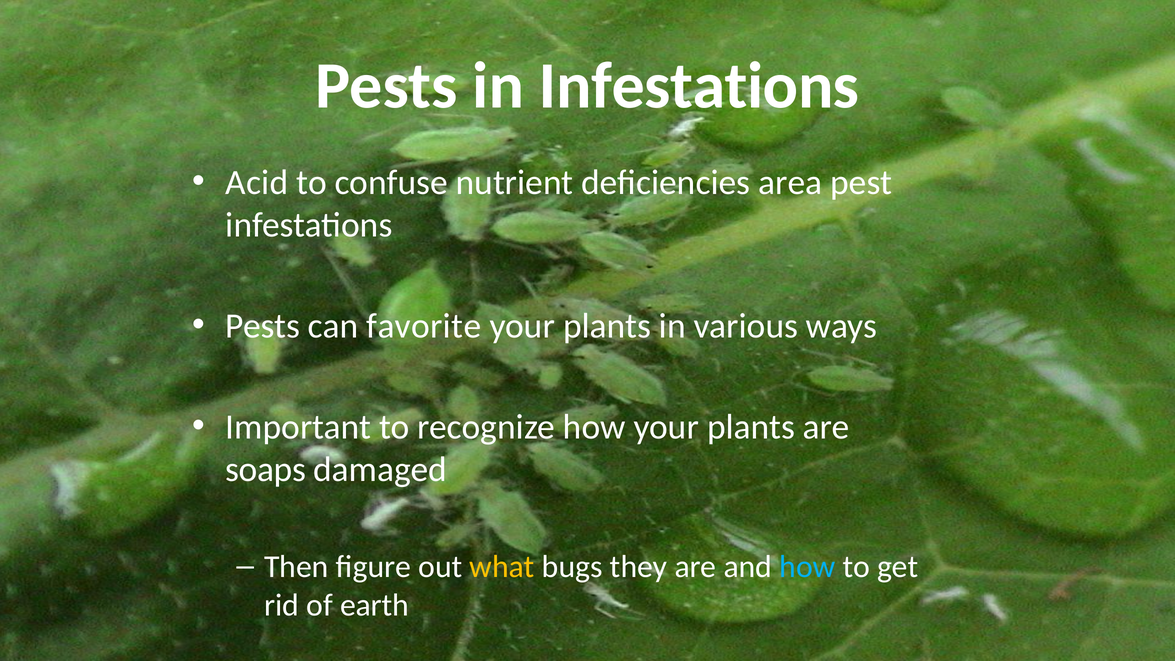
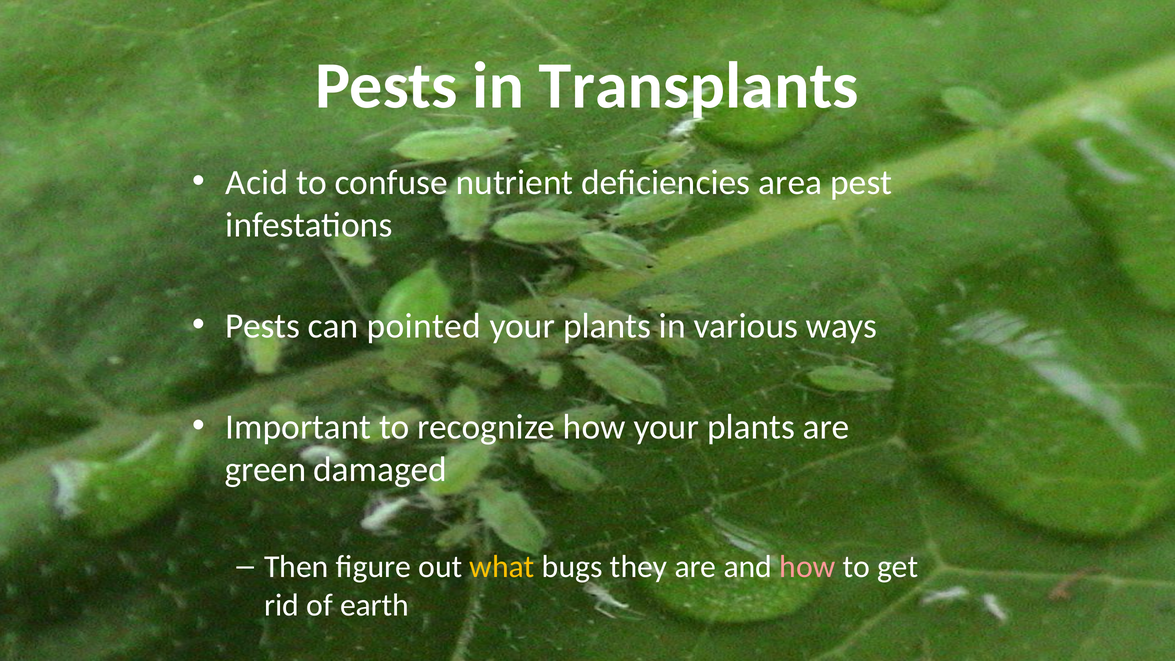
in Infestations: Infestations -> Transplants (699, 86)
favorite: favorite -> pointed (424, 326)
soaps: soaps -> green (266, 469)
how colour: light blue -> pink (807, 567)
